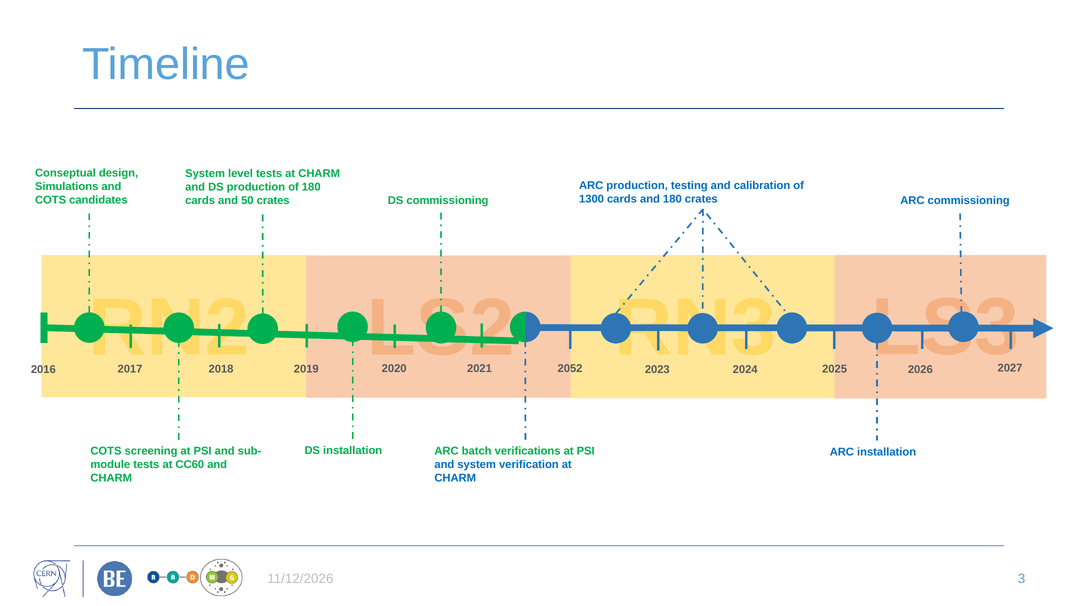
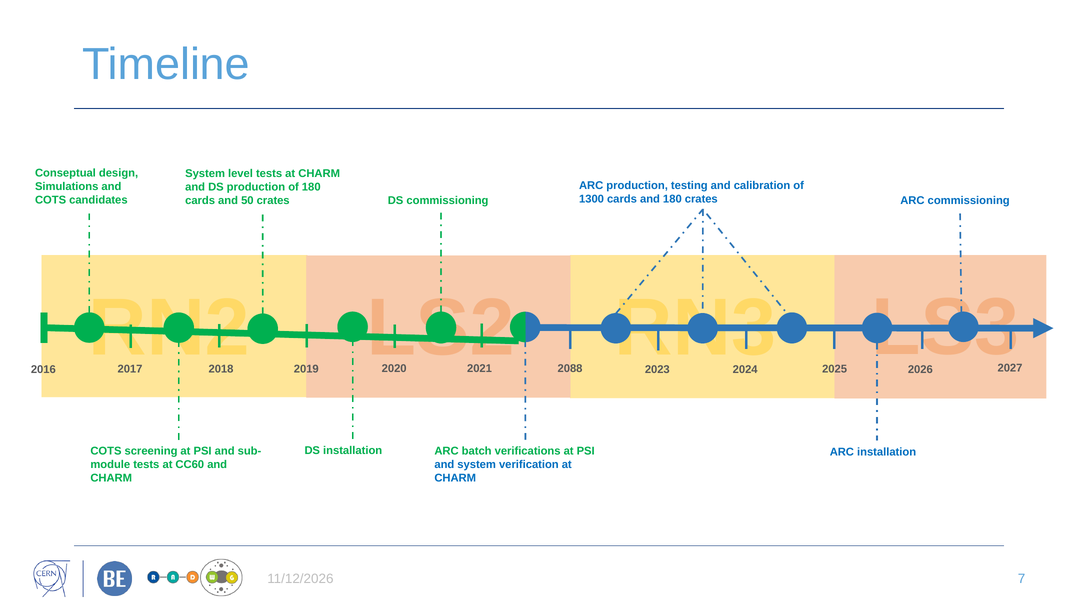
2052: 2052 -> 2088 (570, 369)
3: 3 -> 7 (1022, 579)
